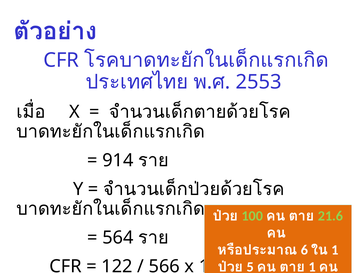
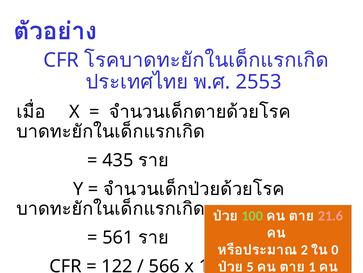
914: 914 -> 435 (118, 160)
21.6 colour: light green -> pink (330, 215)
564: 564 -> 561 (118, 237)
6: 6 -> 2 (304, 249)
1: 1 -> 0 (335, 249)
